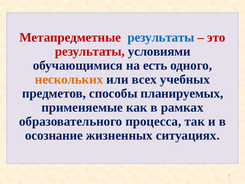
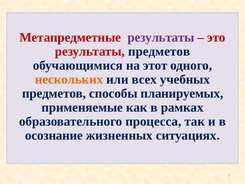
результаты colour: blue -> purple (161, 37)
результаты условиями: условиями -> предметов (159, 51)
есть: есть -> этот (155, 65)
